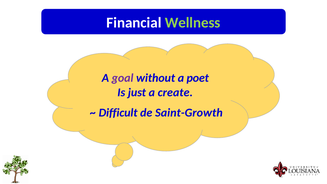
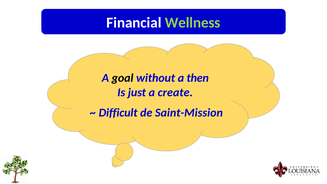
goal colour: purple -> black (123, 78)
poet: poet -> then (198, 78)
Saint-Growth: Saint-Growth -> Saint-Mission (189, 113)
